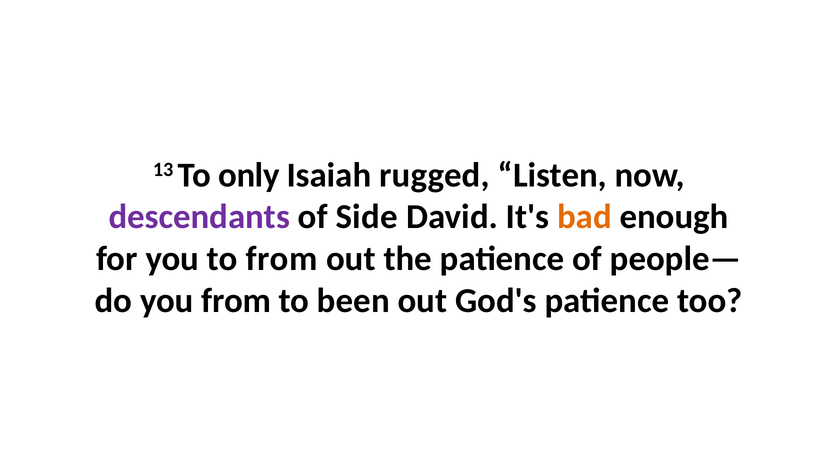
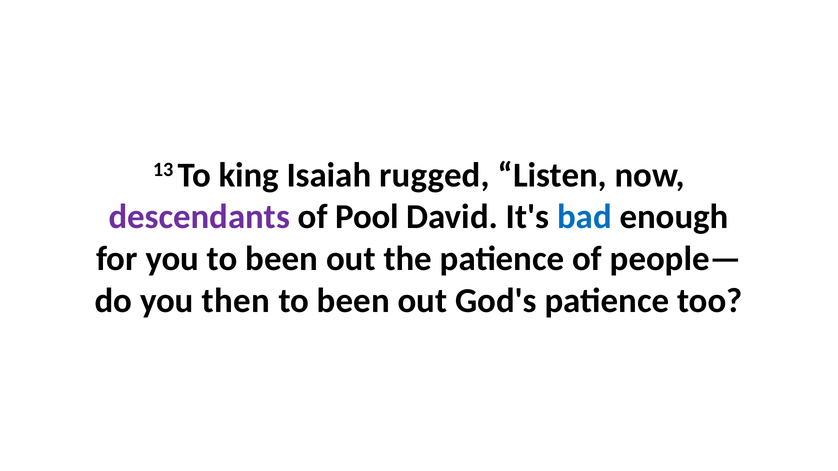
only: only -> king (249, 175)
Side: Side -> Pool (367, 217)
bad colour: orange -> blue (584, 217)
you to from: from -> been (282, 259)
you from: from -> then (236, 301)
